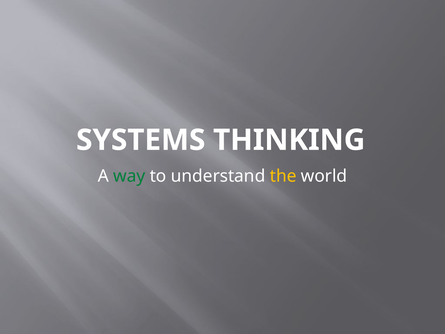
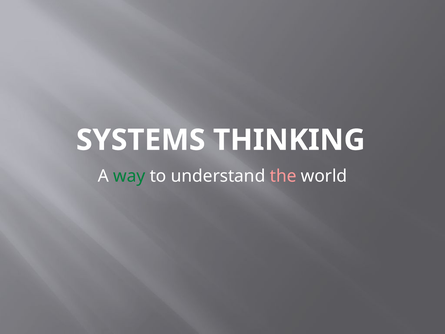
the colour: yellow -> pink (283, 176)
